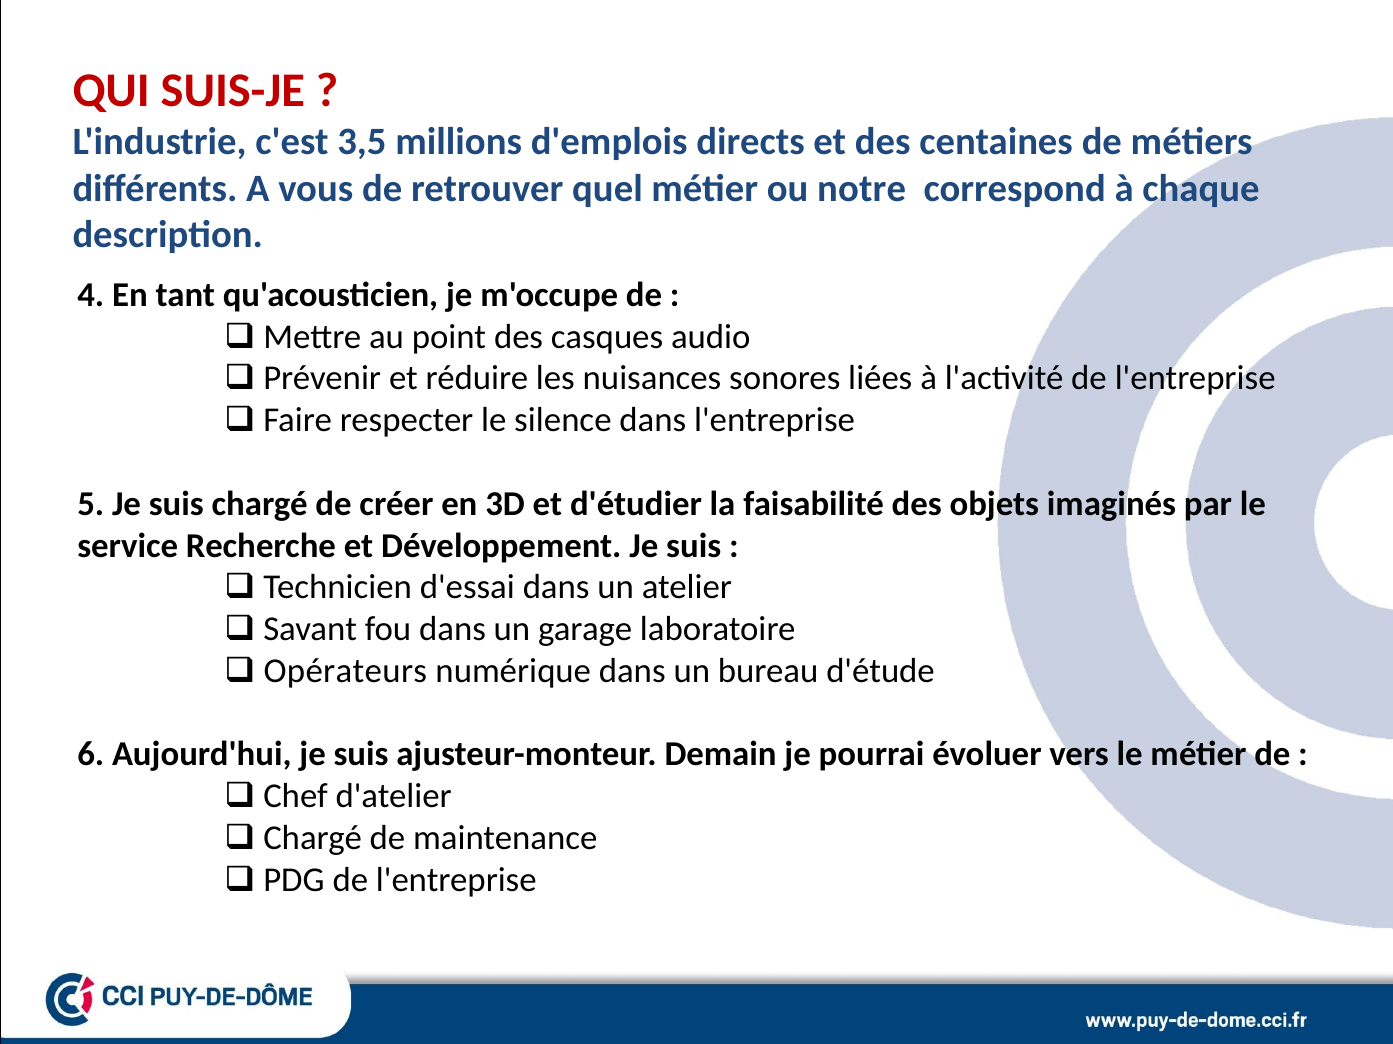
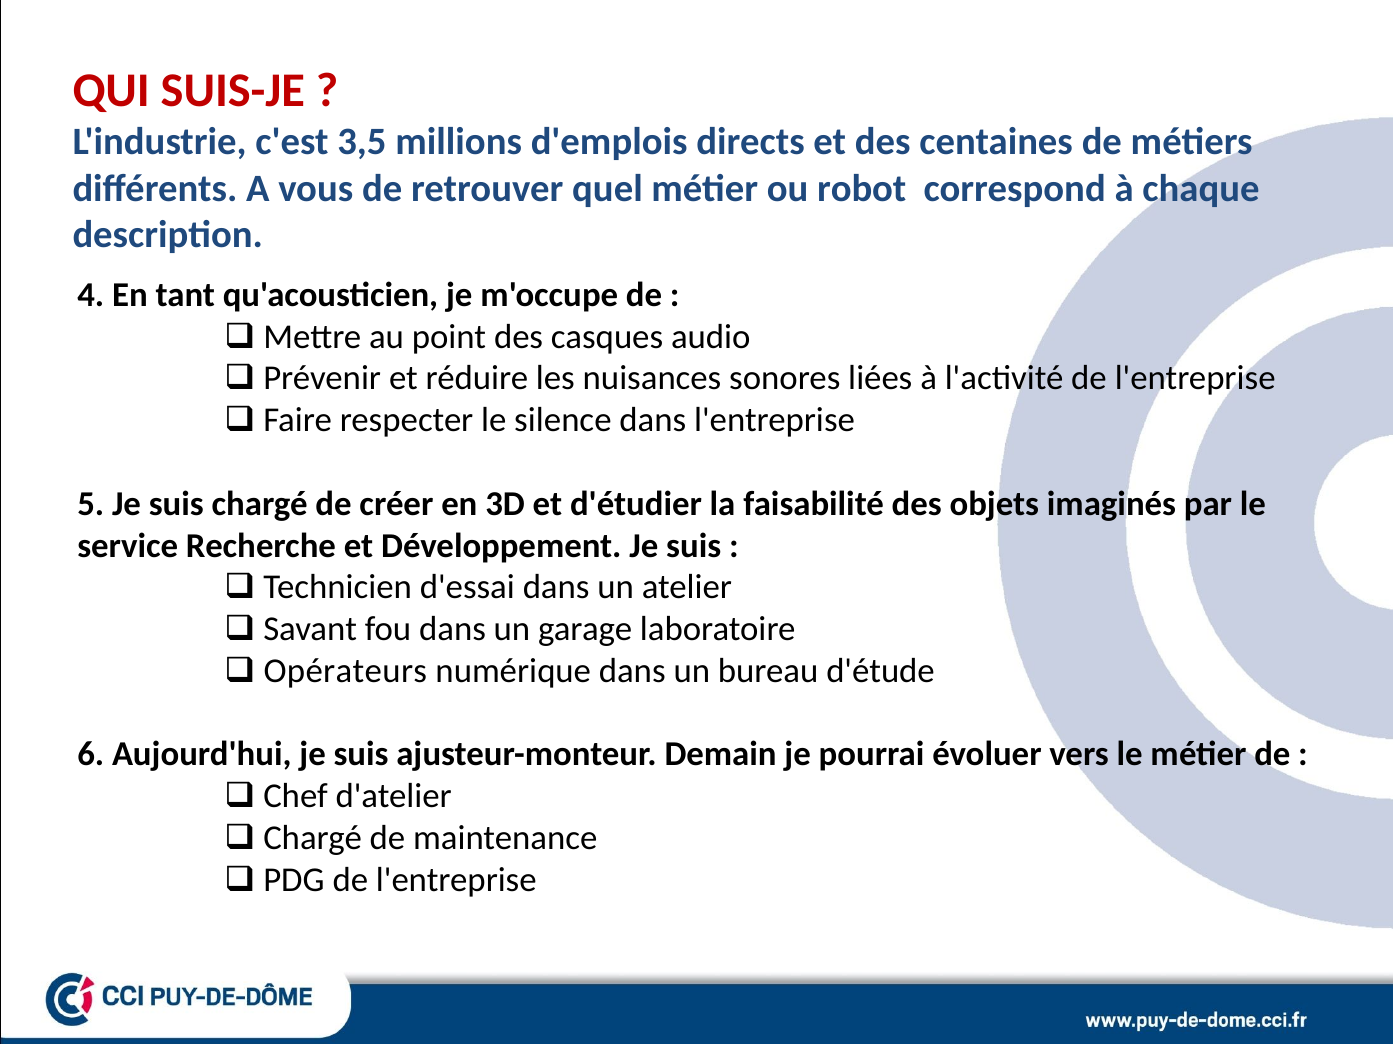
notre: notre -> robot (862, 189)
